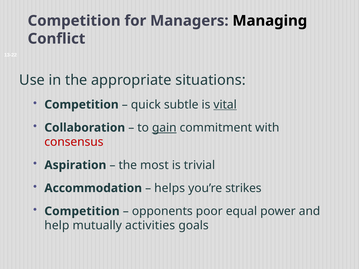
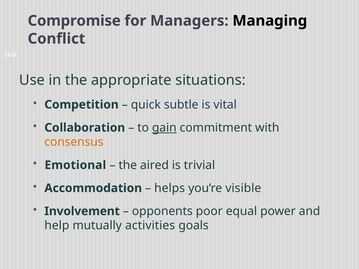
Competition: Competition -> Compromise (74, 21)
vital underline: present -> none (225, 105)
consensus colour: red -> orange (74, 142)
Aspiration: Aspiration -> Emotional (75, 165)
most: most -> aired (154, 165)
strikes: strikes -> visible (243, 188)
Competition: Competition -> Involvement (82, 211)
